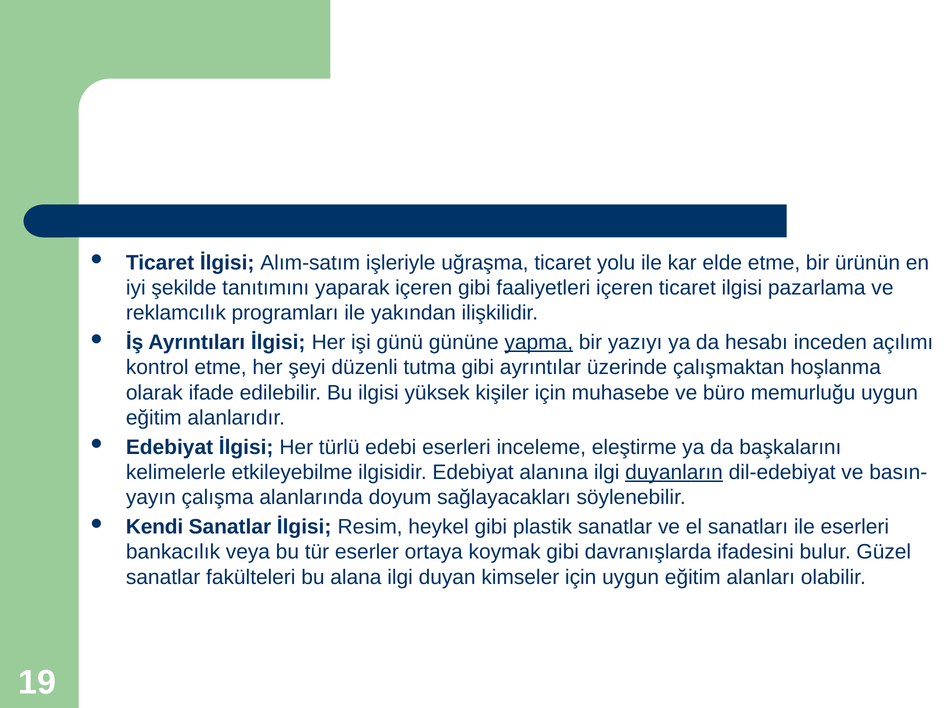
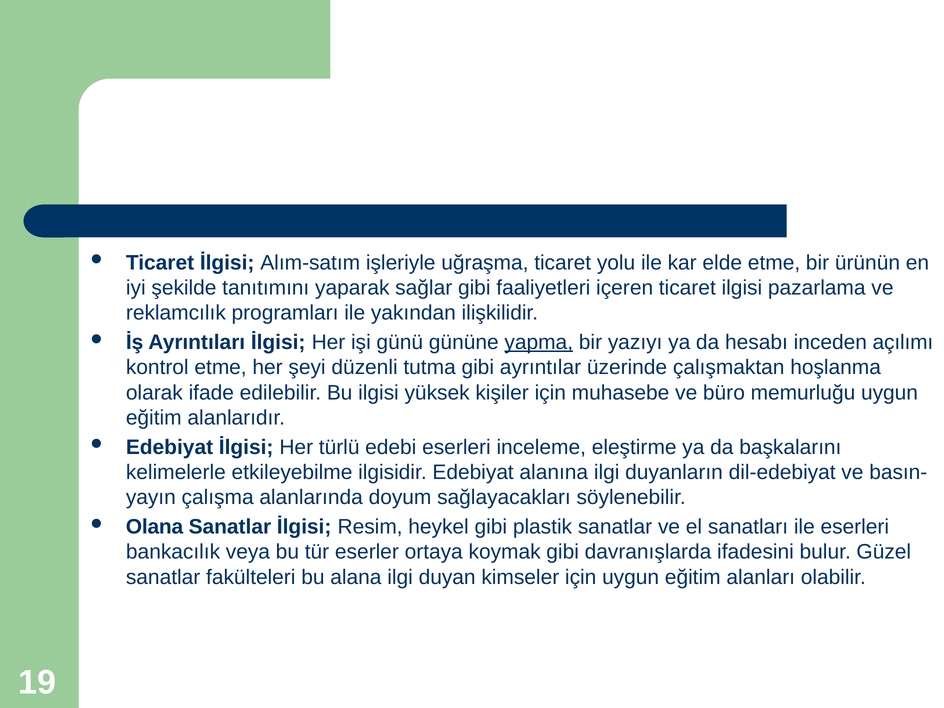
yaparak içeren: içeren -> sağlar (424, 288)
duyanların underline: present -> none (674, 472)
Kendi: Kendi -> Olana (155, 527)
